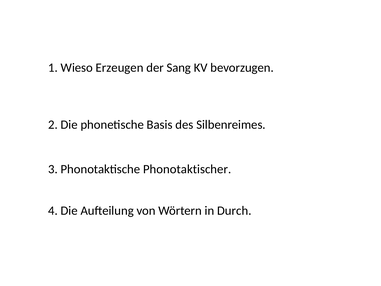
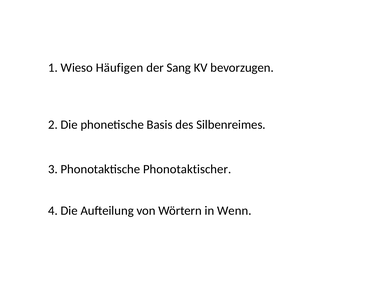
Erzeugen: Erzeugen -> Häufigen (120, 68)
Durch: Durch -> Wenn (234, 210)
